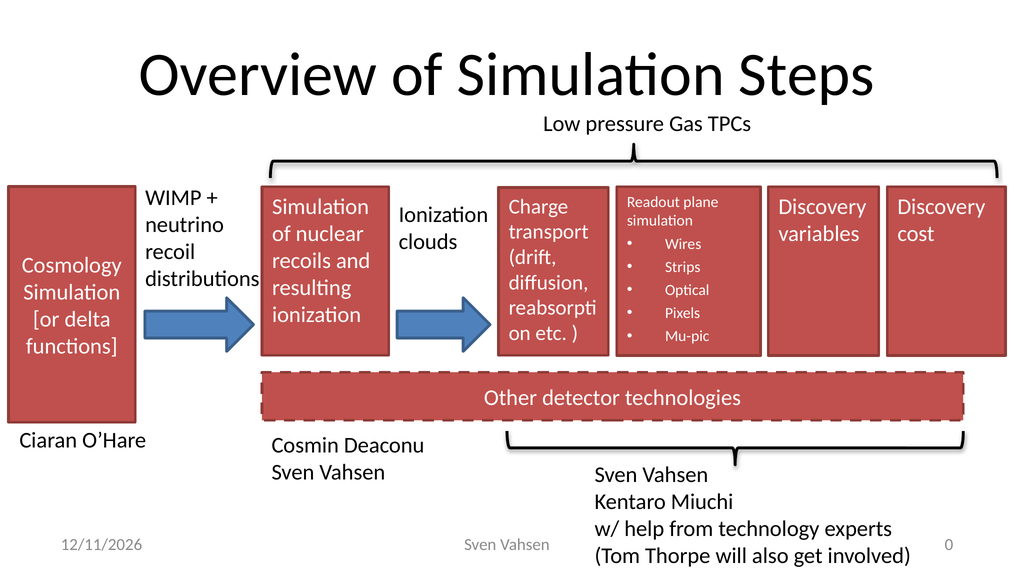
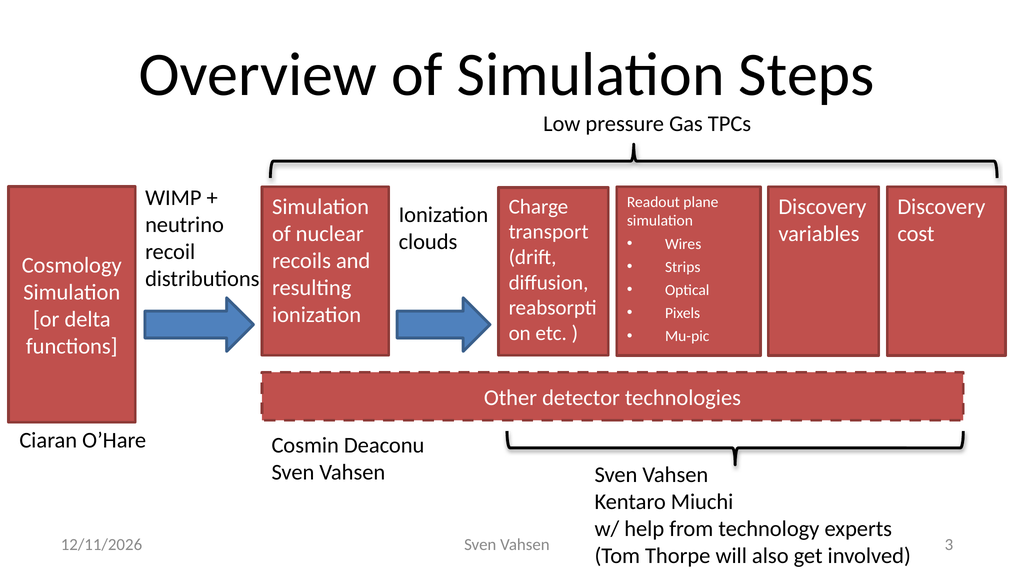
0: 0 -> 3 (949, 545)
